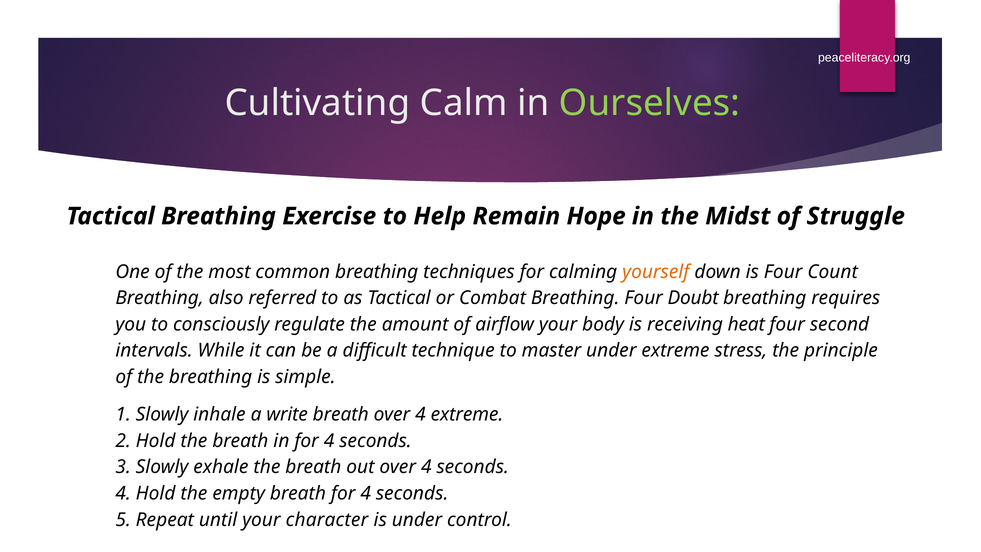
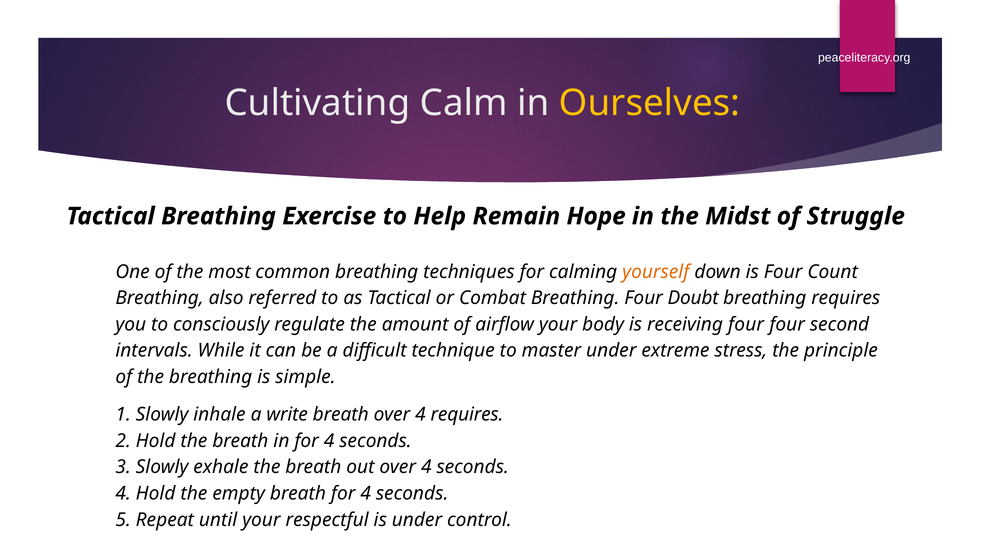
Ourselves colour: light green -> yellow (650, 103)
receiving heat: heat -> four (746, 324)
4 extreme: extreme -> requires (467, 414)
character: character -> respectful (327, 520)
